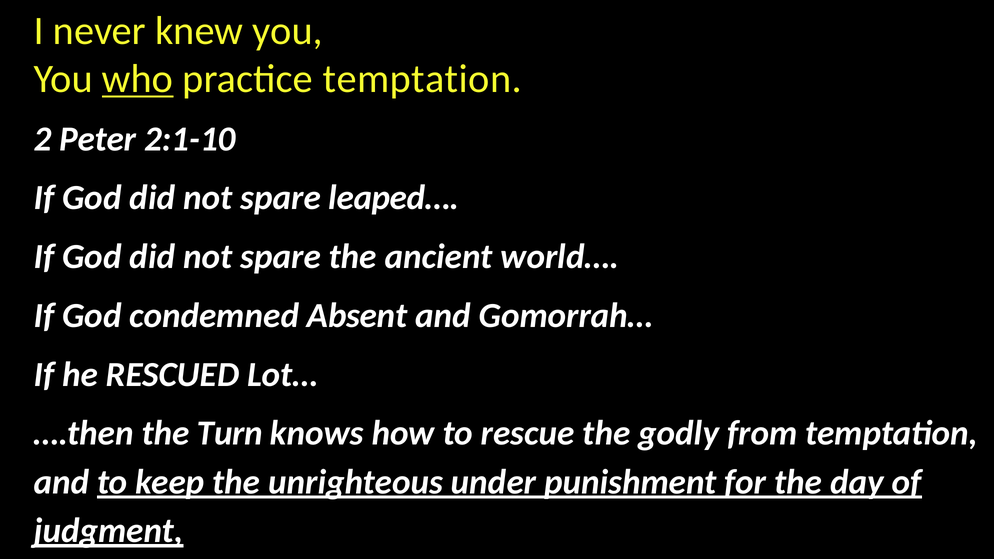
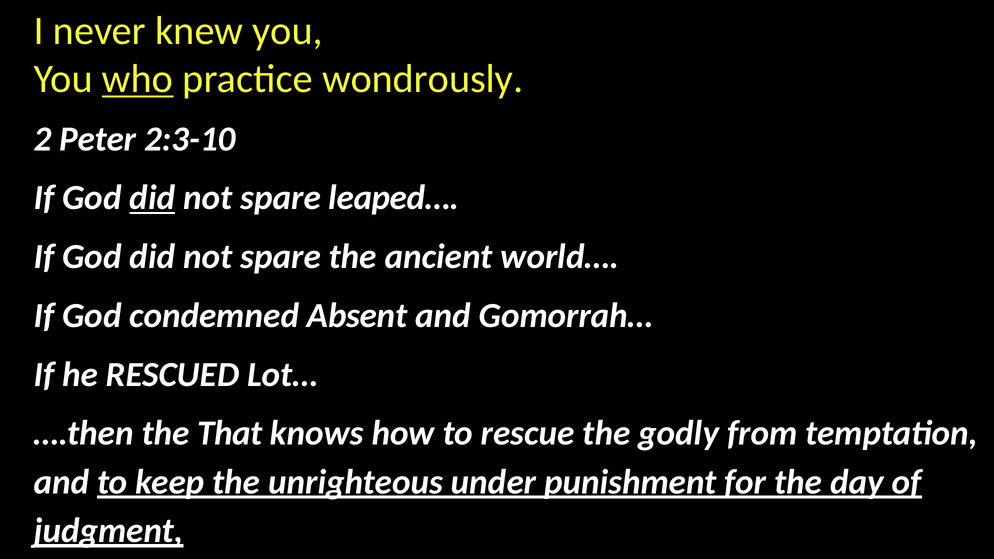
practice temptation: temptation -> wondrously (423, 79)
2:1-10: 2:1-10 -> 2:3-10 (190, 139)
did underline: none -> present (152, 198)
Turn: Turn -> That (230, 433)
